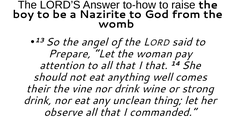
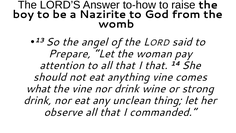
anything well: well -> vine (163, 77)
their: their -> what (38, 89)
